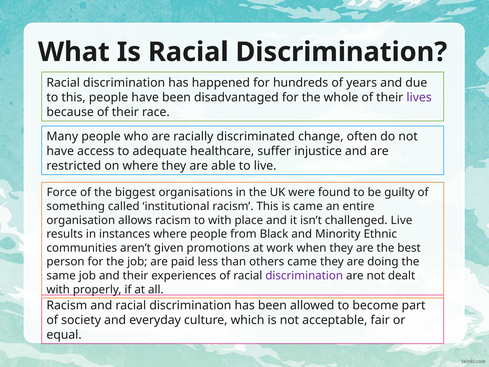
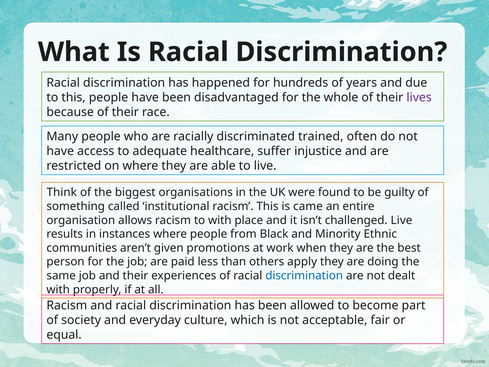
change: change -> trained (321, 136)
Force: Force -> Think (62, 192)
others came: came -> apply (302, 262)
discrimination colour: purple -> blue (304, 276)
